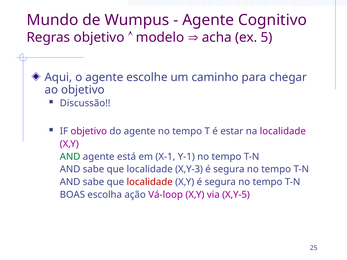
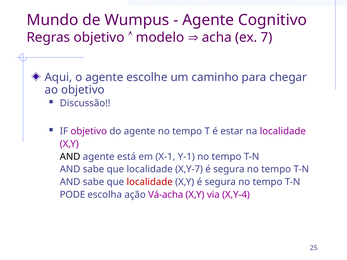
5: 5 -> 7 (267, 37)
AND colour: green -> black (70, 157)
X,Y-3: X,Y-3 -> X,Y-7 (189, 169)
BOAS: BOAS -> PODE (72, 195)
Vá-loop: Vá-loop -> Vá-acha (166, 195)
X,Y-5: X,Y-5 -> X,Y-4 (236, 195)
